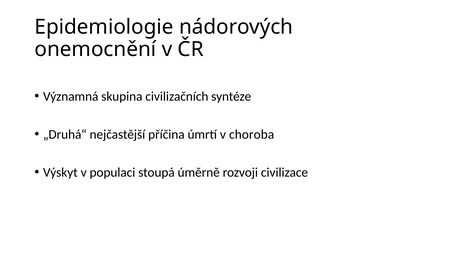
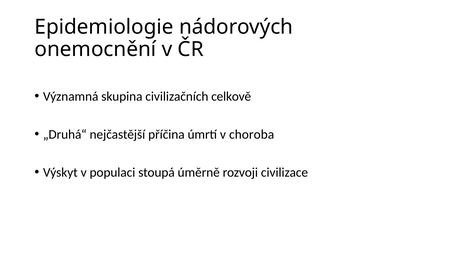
syntéze: syntéze -> celkově (231, 96)
